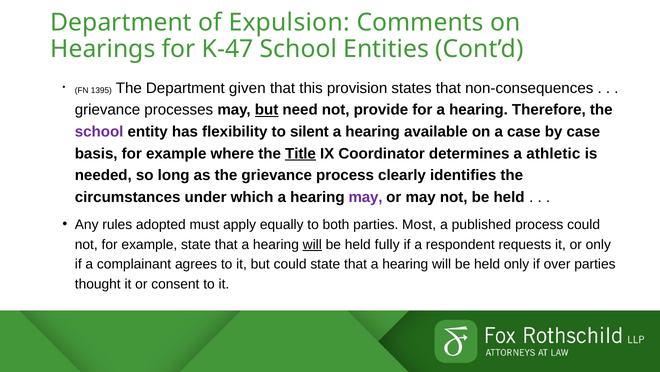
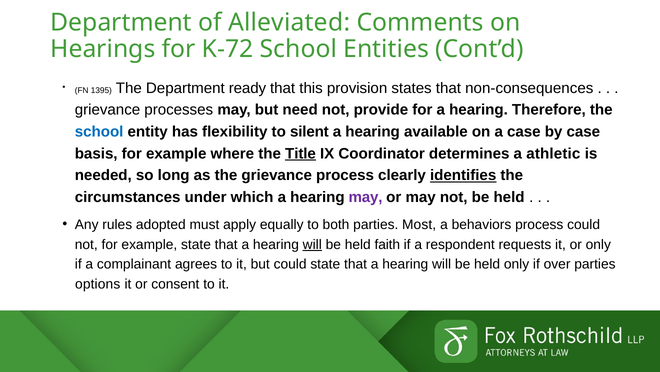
Expulsion: Expulsion -> Alleviated (289, 22)
K-47: K-47 -> K-72 (228, 49)
given: given -> ready (247, 88)
but underline: present -> none (267, 110)
school colour: purple -> blue (99, 132)
identifies underline: none -> present (463, 175)
published: published -> behaviors (481, 224)
fully: fully -> faith (387, 244)
thought: thought -> options (98, 284)
